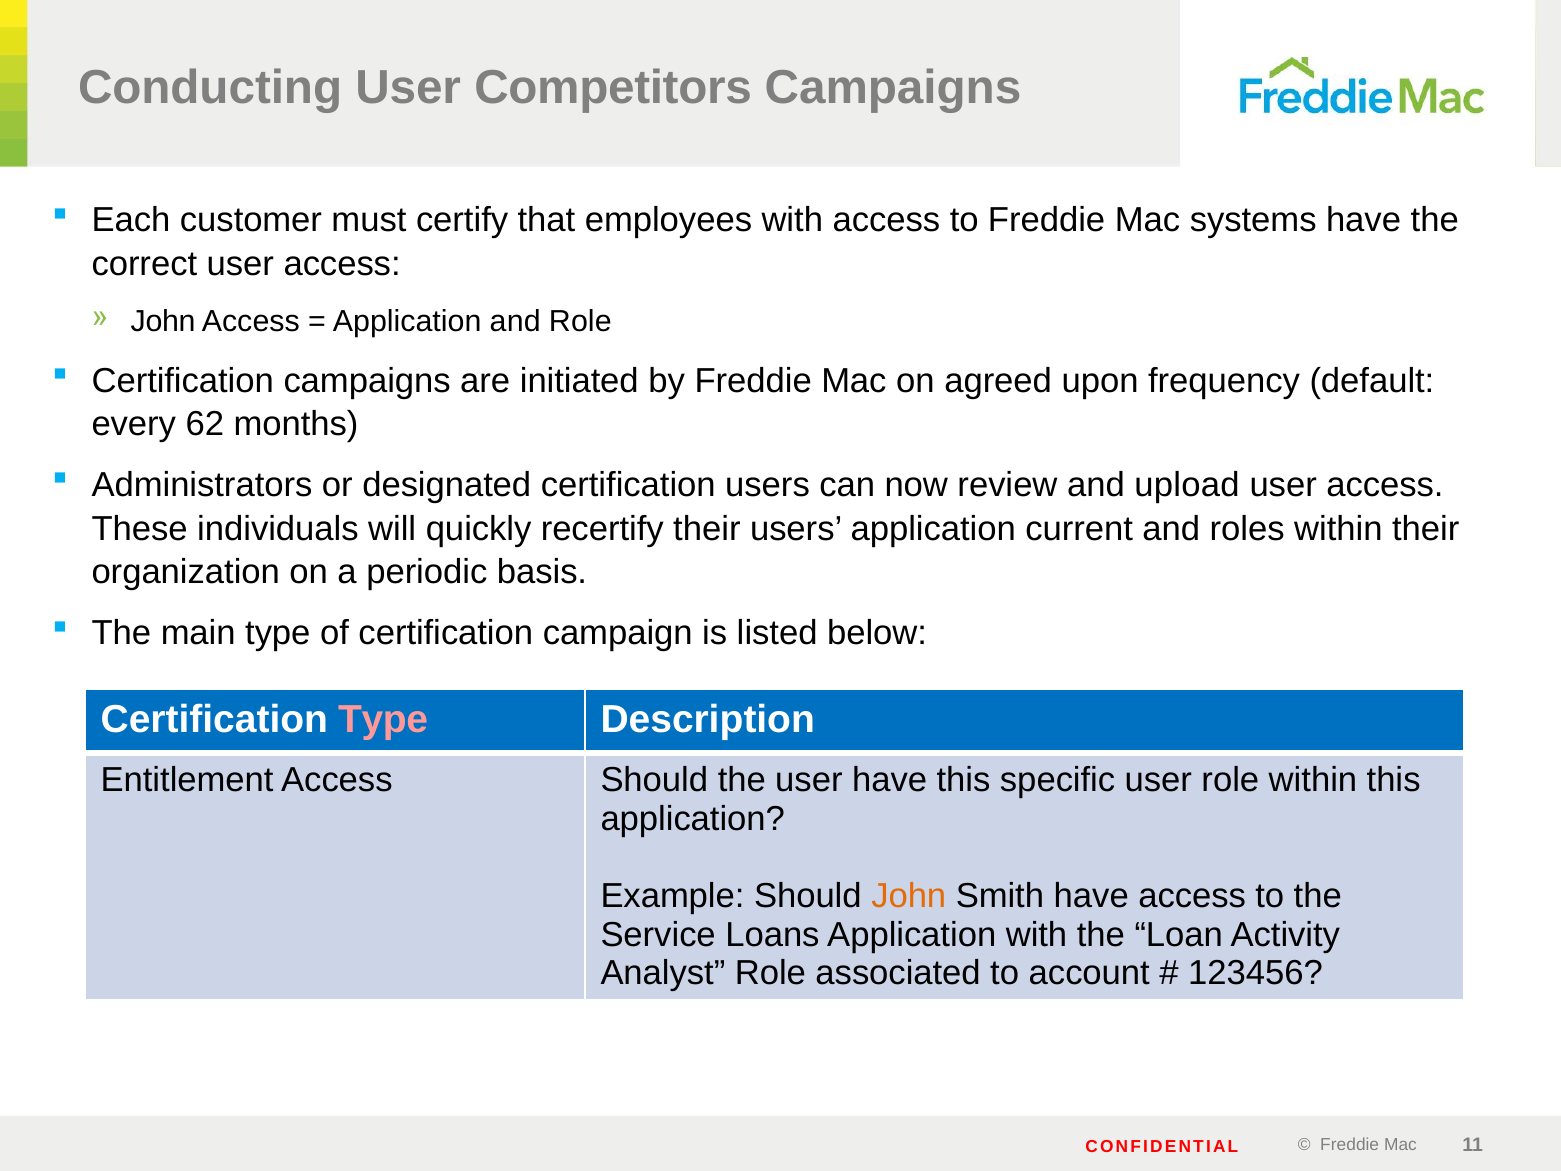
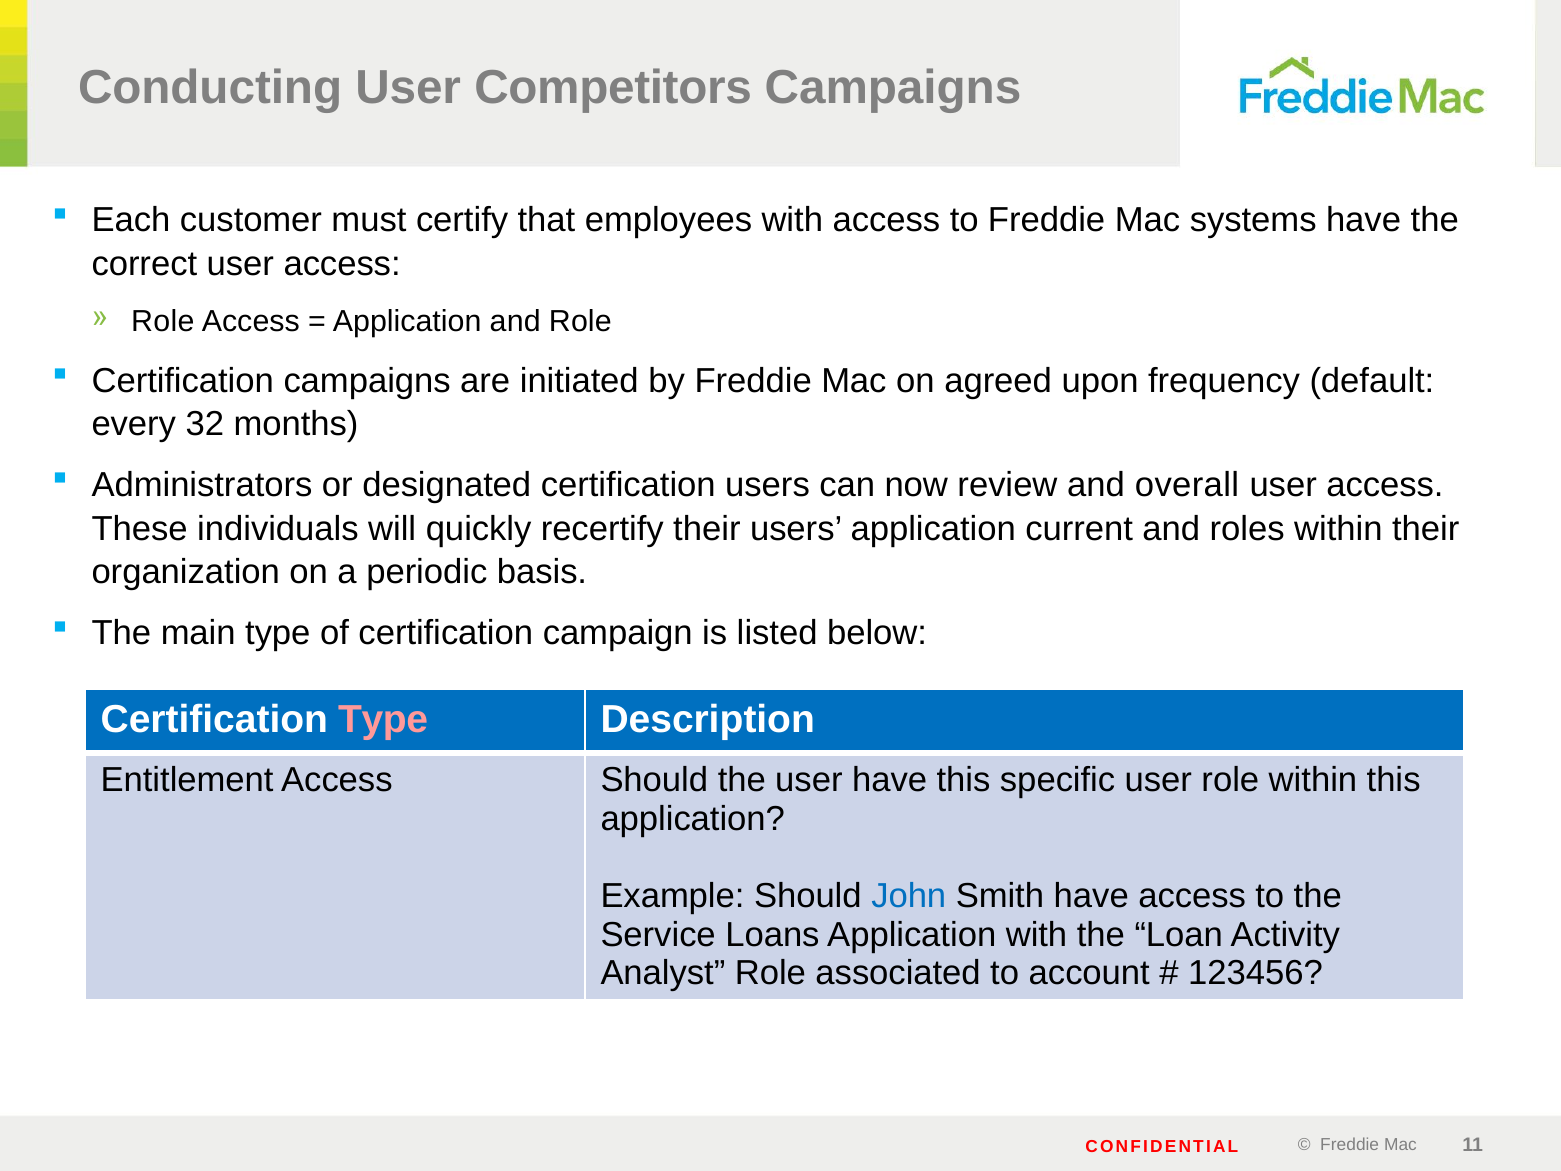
John: John -> Role (163, 322)
62: 62 -> 32 (205, 424)
upload: upload -> overall (1187, 485)
John colour: orange -> blue (909, 896)
